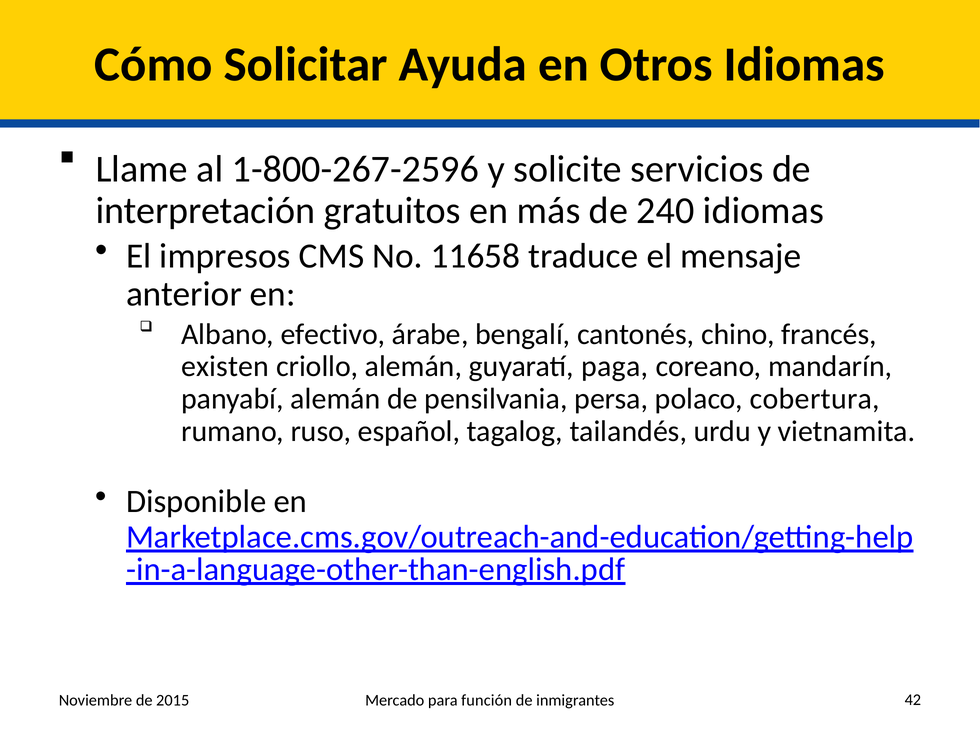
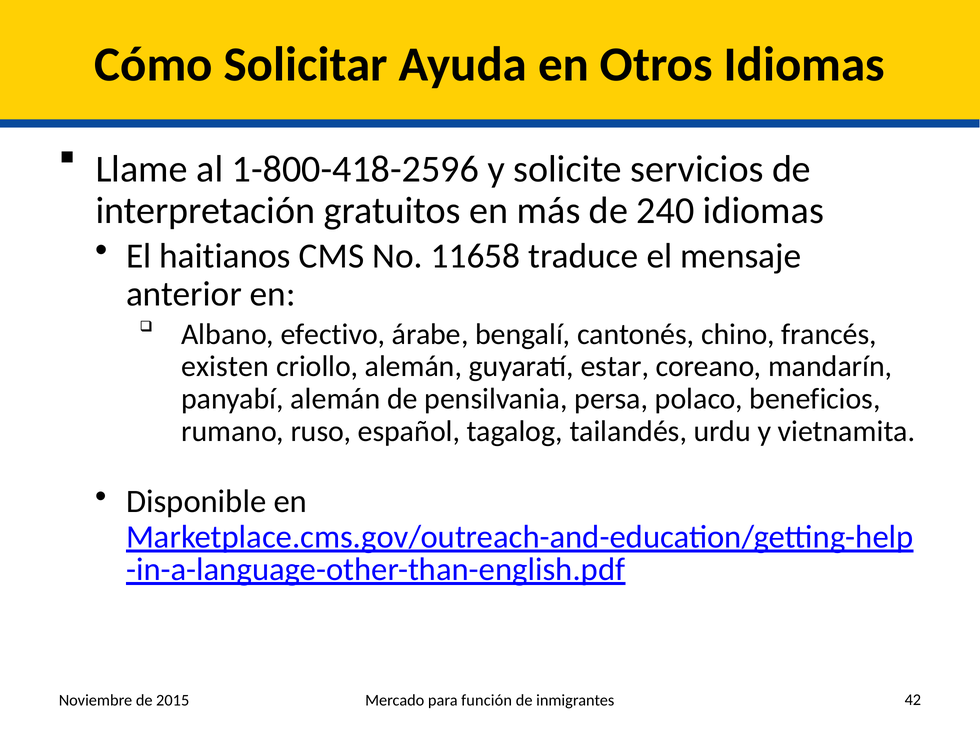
1-800-267-2596: 1-800-267-2596 -> 1-800-418-2596 (355, 169)
impresos: impresos -> haitianos (225, 256)
paga: paga -> estar (615, 367)
cobertura: cobertura -> beneficios (815, 399)
